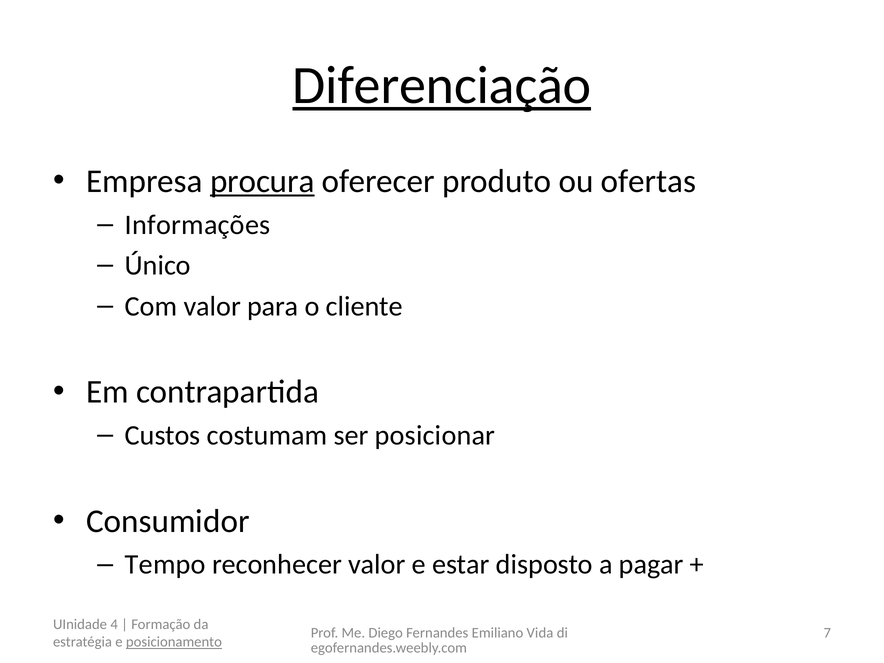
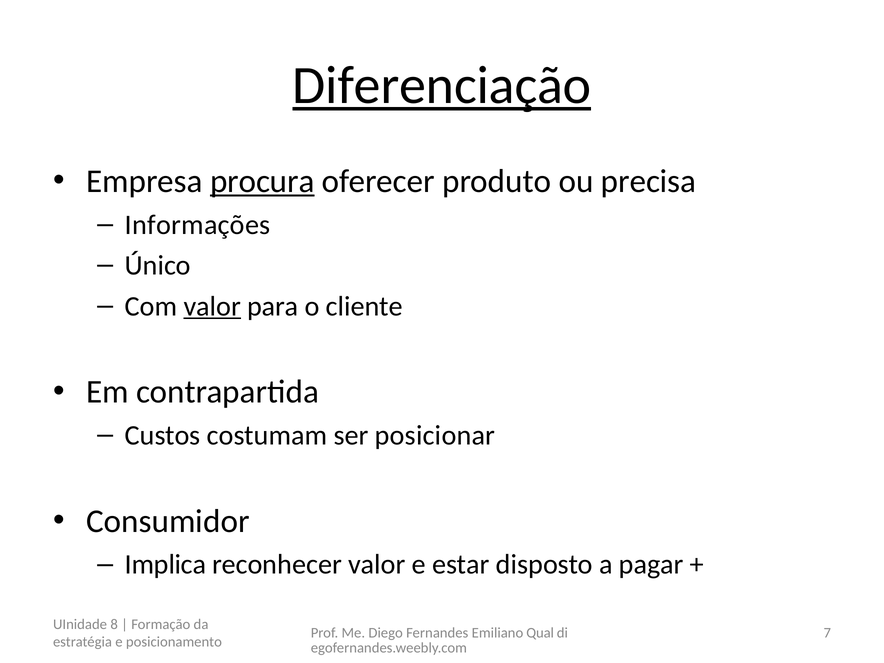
ofertas: ofertas -> precisa (649, 181)
valor underline: none -> present (212, 306)
Tempo: Tempo -> Implica (166, 565)
4: 4 -> 8 (114, 624)
Vida: Vida -> Qual (540, 633)
posicionamento underline: present -> none (174, 642)
